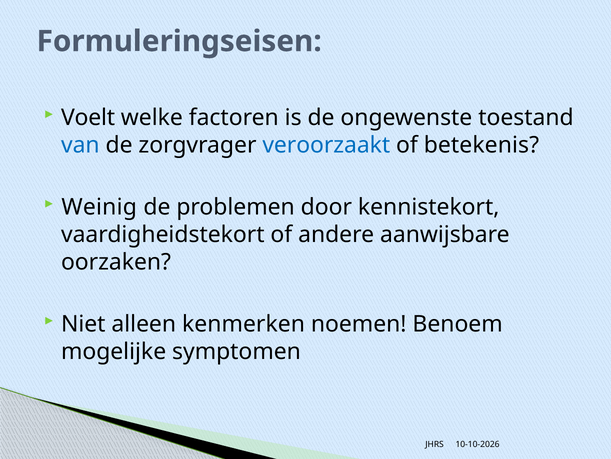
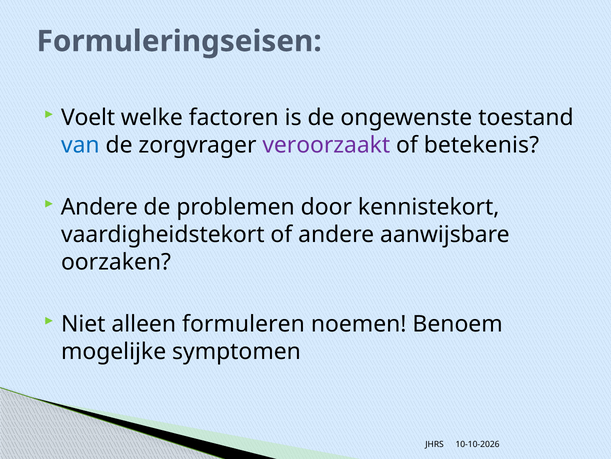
veroorzaakt colour: blue -> purple (326, 145)
Weinig: Weinig -> Andere (99, 207)
kenmerken: kenmerken -> formuleren (243, 324)
